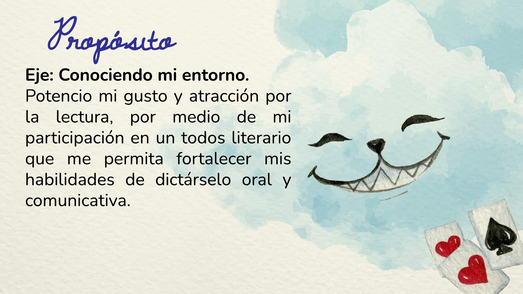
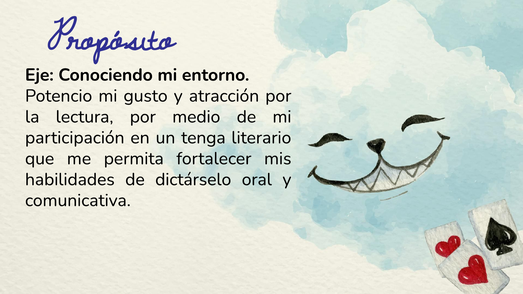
todos: todos -> tenga (203, 138)
